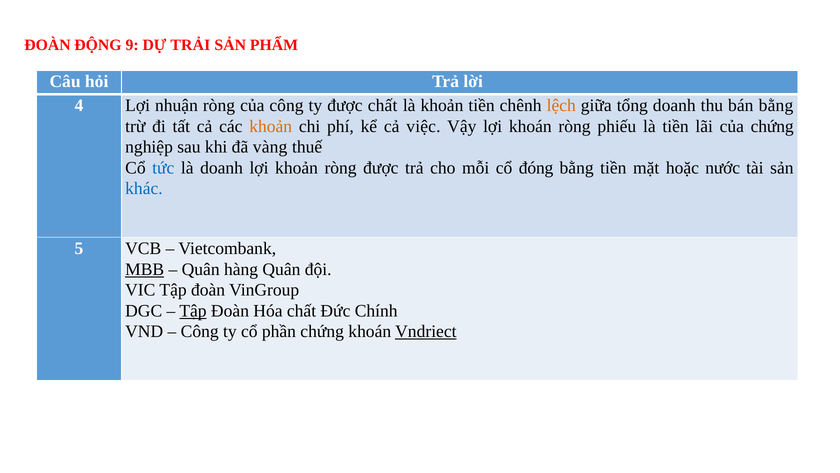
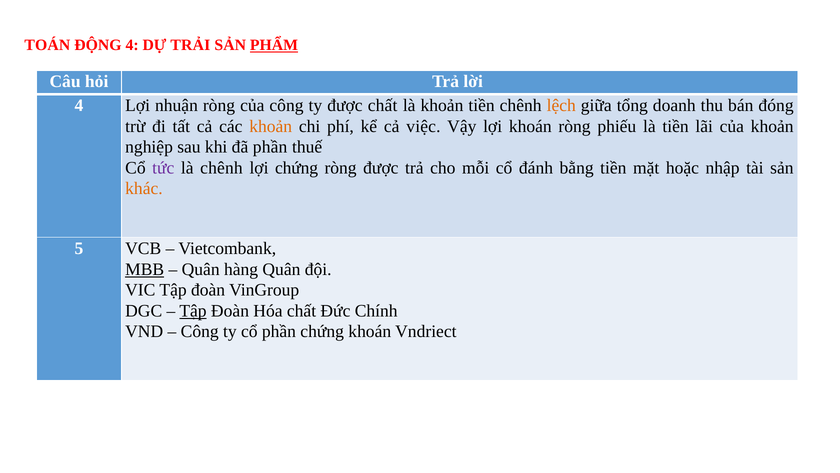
ĐOÀN: ĐOÀN -> TOÁN (47, 45)
ĐỘNG 9: 9 -> 4 (132, 45)
PHẨM underline: none -> present (274, 45)
bán bằng: bằng -> đóng (776, 105)
của chứng: chứng -> khoản (772, 126)
đã vàng: vàng -> phần (270, 147)
tức colour: blue -> purple (163, 168)
là doanh: doanh -> chênh (221, 168)
lợi khoản: khoản -> chứng (297, 168)
đóng: đóng -> đánh (536, 168)
nước: nước -> nhập (723, 168)
khác colour: blue -> orange (144, 188)
Vndriect underline: present -> none (426, 331)
